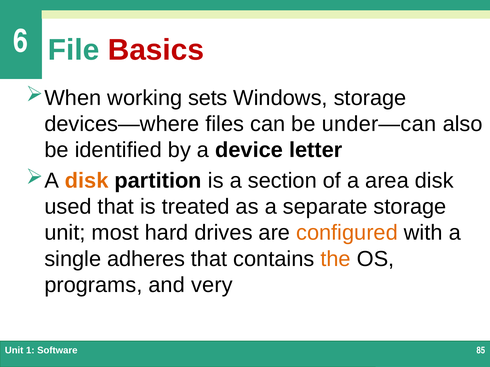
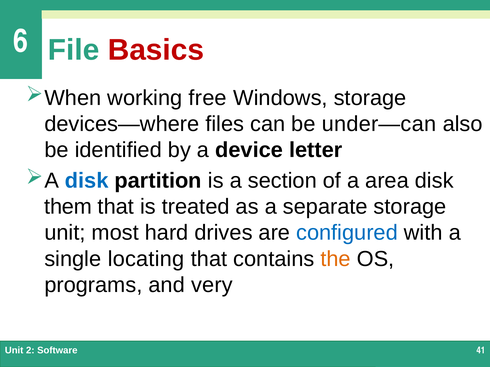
sets: sets -> free (208, 98)
disk colour: orange -> blue (87, 181)
used: used -> them (68, 207)
configured colour: orange -> blue (347, 233)
adheres: adheres -> locating (146, 259)
1: 1 -> 2 (30, 351)
85: 85 -> 41 (481, 351)
